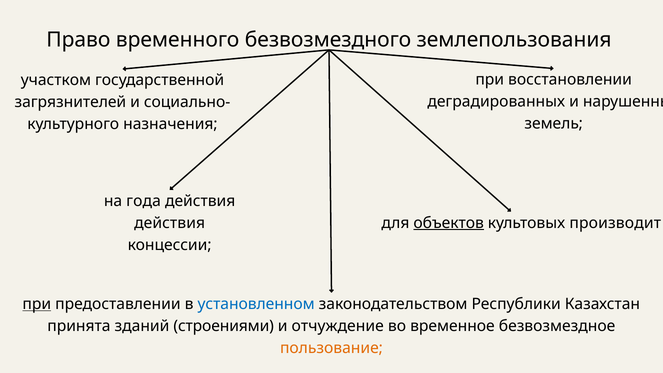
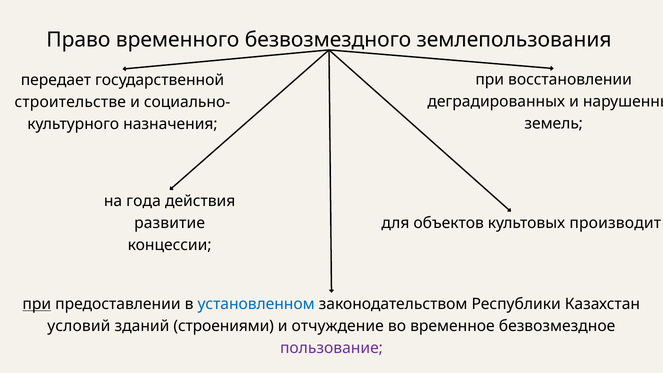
участком: участком -> передает (56, 80)
загрязнителей: загрязнителей -> строительстве (70, 102)
объектов underline: present -> none (449, 223)
действия: действия -> развитие (170, 223)
принята: принята -> условий (79, 326)
пользование colour: orange -> purple (331, 348)
